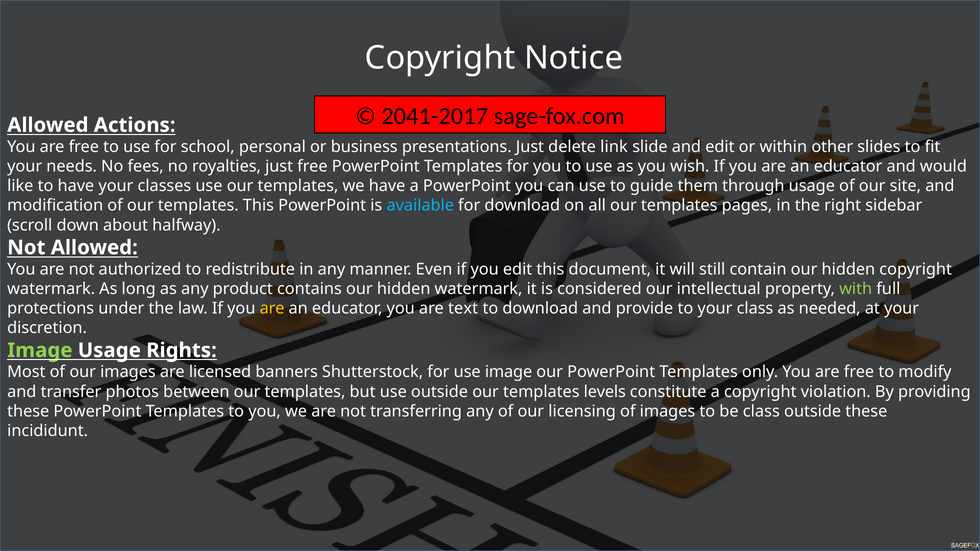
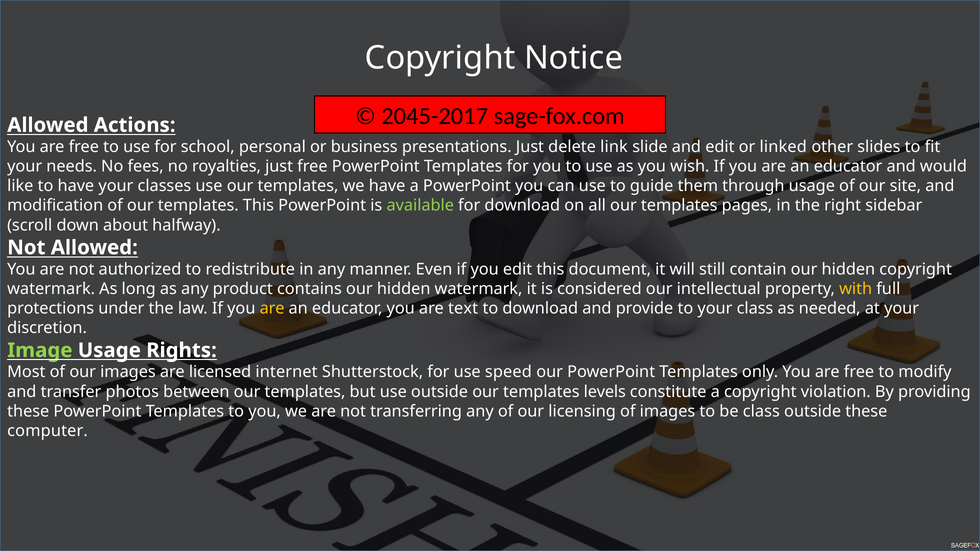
2041-2017: 2041-2017 -> 2045-2017 (435, 116)
within: within -> linked (783, 147)
available colour: light blue -> light green (420, 206)
with colour: light green -> yellow (856, 289)
banners: banners -> internet (287, 372)
use image: image -> speed (508, 372)
incididunt: incididunt -> computer (48, 431)
